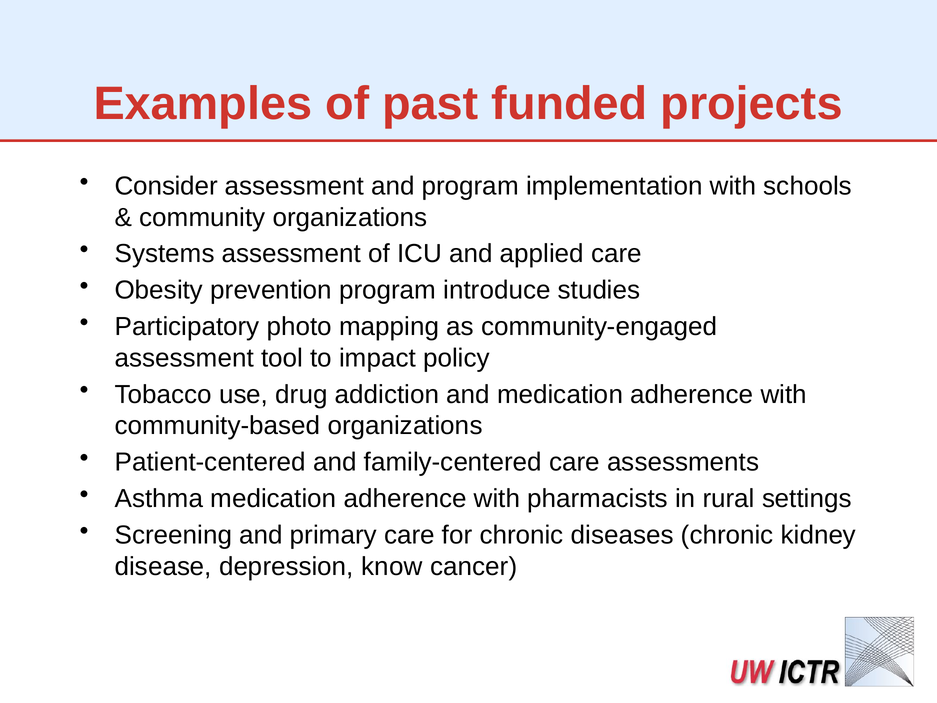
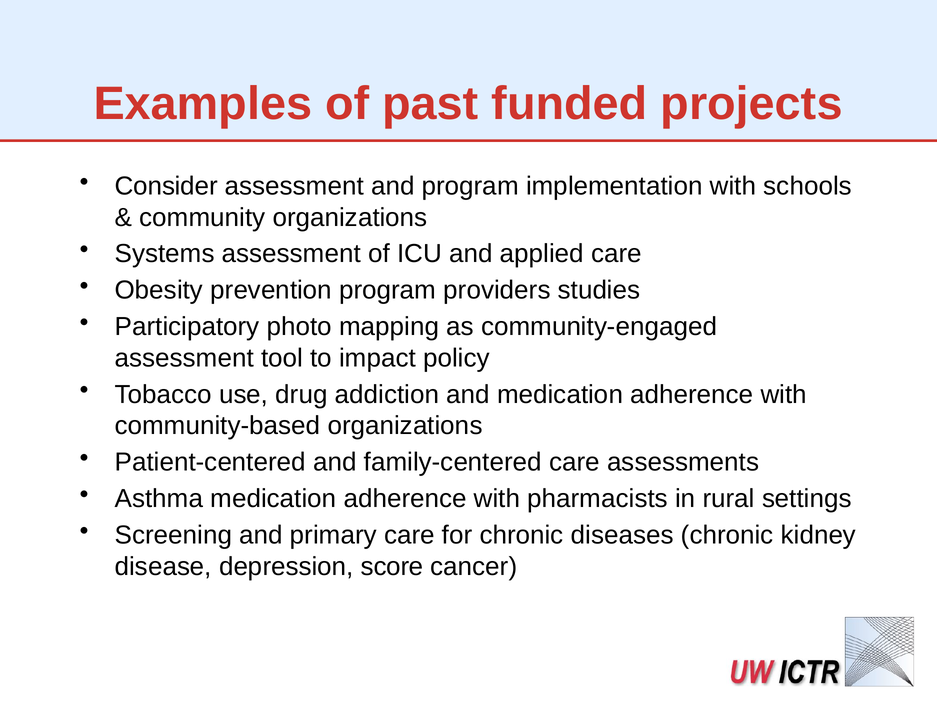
introduce: introduce -> providers (497, 290)
know: know -> score (392, 566)
